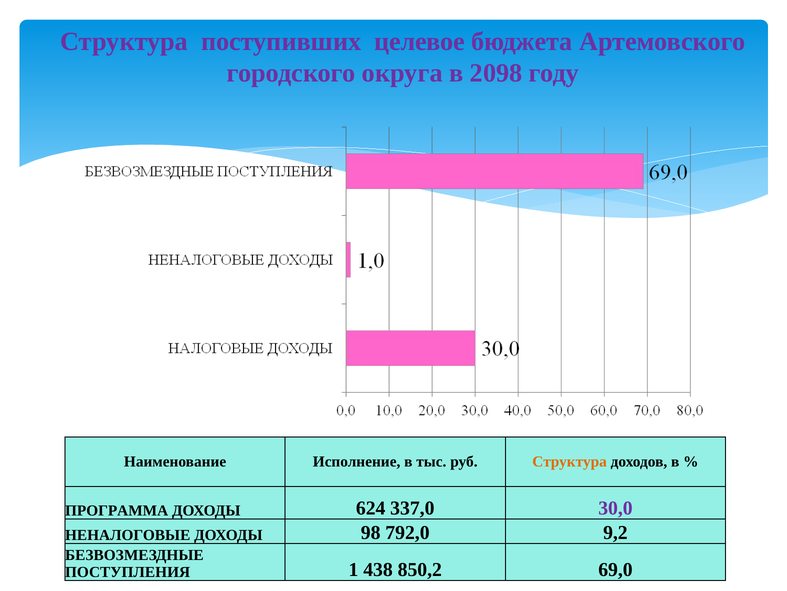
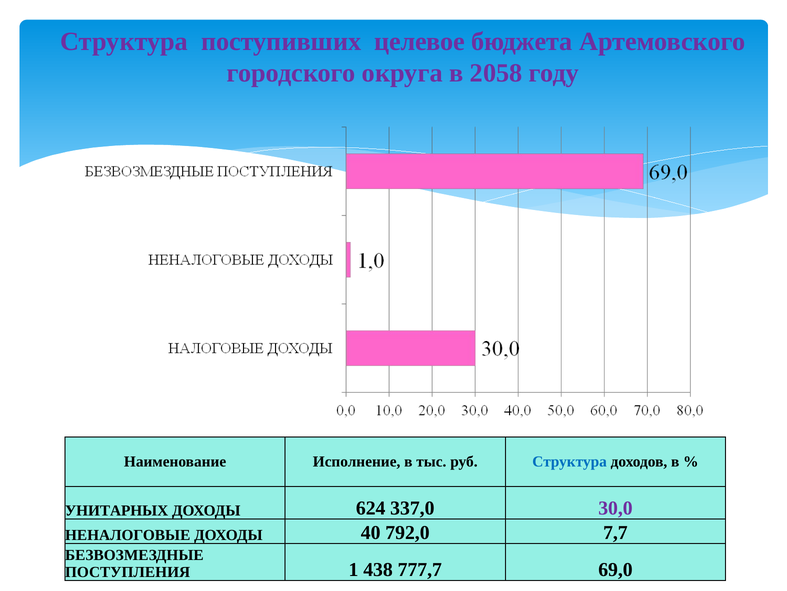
2098: 2098 -> 2058 (496, 73)
Структура colour: orange -> blue (570, 461)
ПРОГРАММА: ПРОГРАММА -> УНИТАРНЫХ (117, 510)
98: 98 -> 40 (371, 532)
9,2: 9,2 -> 7,7 (615, 532)
850,2: 850,2 -> 777,7 (420, 569)
